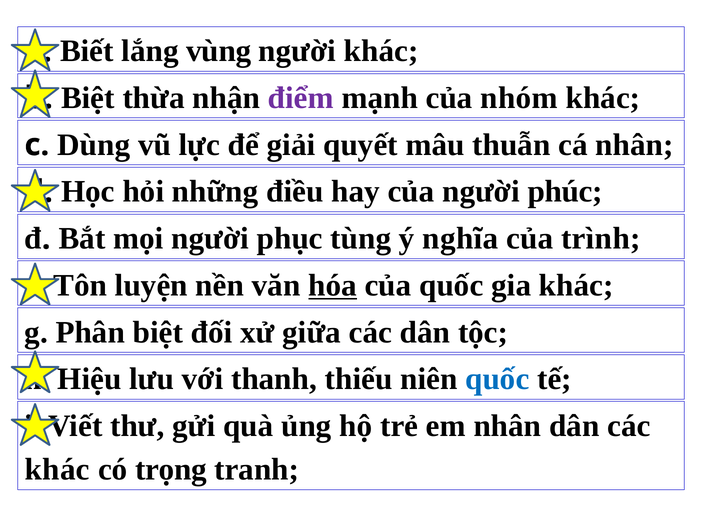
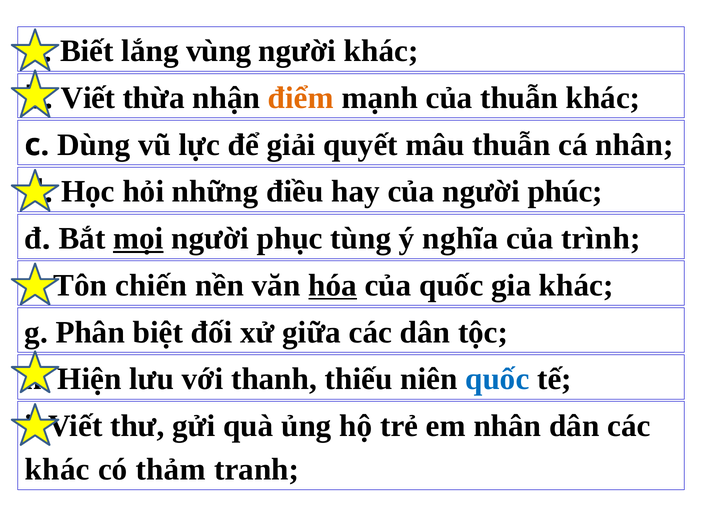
Biệt: Biệt -> Viết (88, 98)
điểm colour: purple -> orange (301, 98)
của nhóm: nhóm -> thuẫn (519, 98)
mọi underline: none -> present (138, 238)
luyện: luyện -> chiến (151, 285)
Hiệu: Hiệu -> Hiện (89, 379)
trọng: trọng -> thảm (171, 469)
